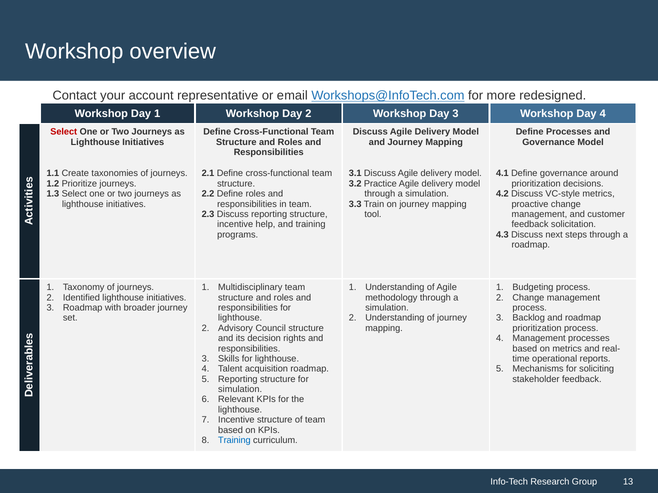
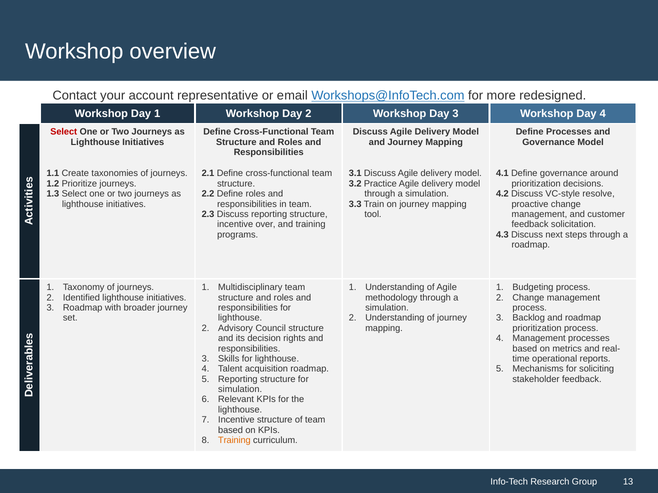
VC-style metrics: metrics -> resolve (599, 194)
help: help -> over (266, 225)
Training colour: blue -> orange (234, 441)
